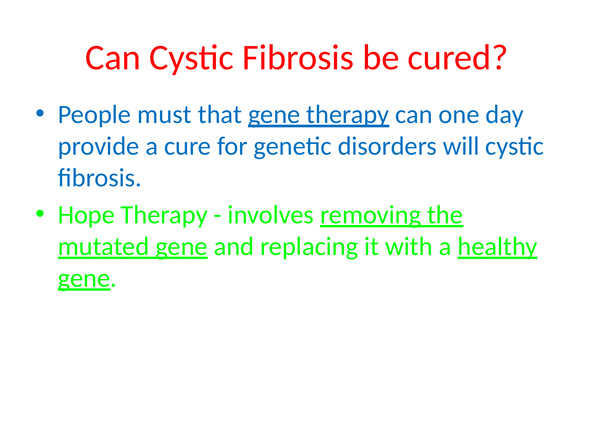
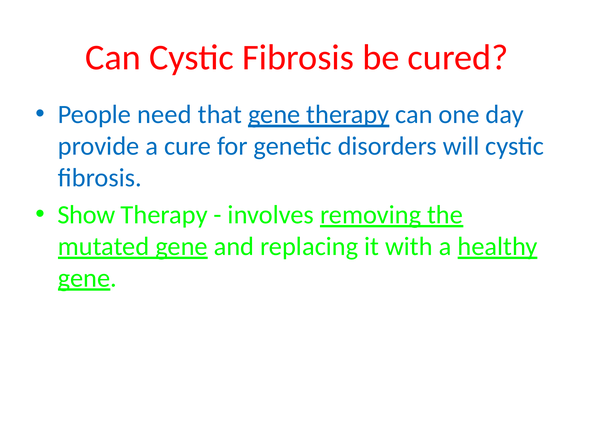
must: must -> need (164, 115)
Hope: Hope -> Show (86, 215)
